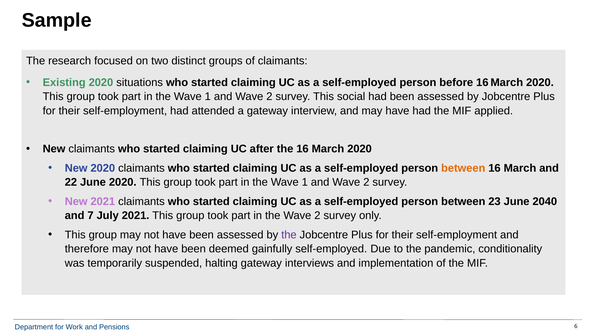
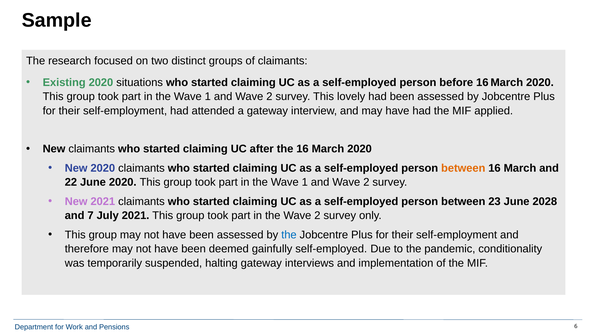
social: social -> lovely (351, 96)
2040: 2040 -> 2028 (545, 201)
the colour: purple -> blue (289, 234)
